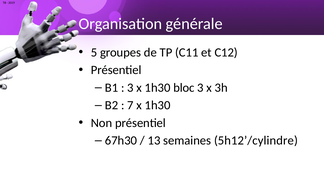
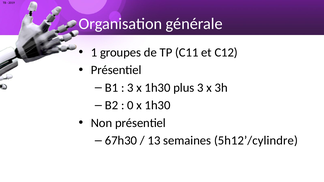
5: 5 -> 1 (94, 52)
bloc: bloc -> plus (184, 88)
7: 7 -> 0 (130, 105)
